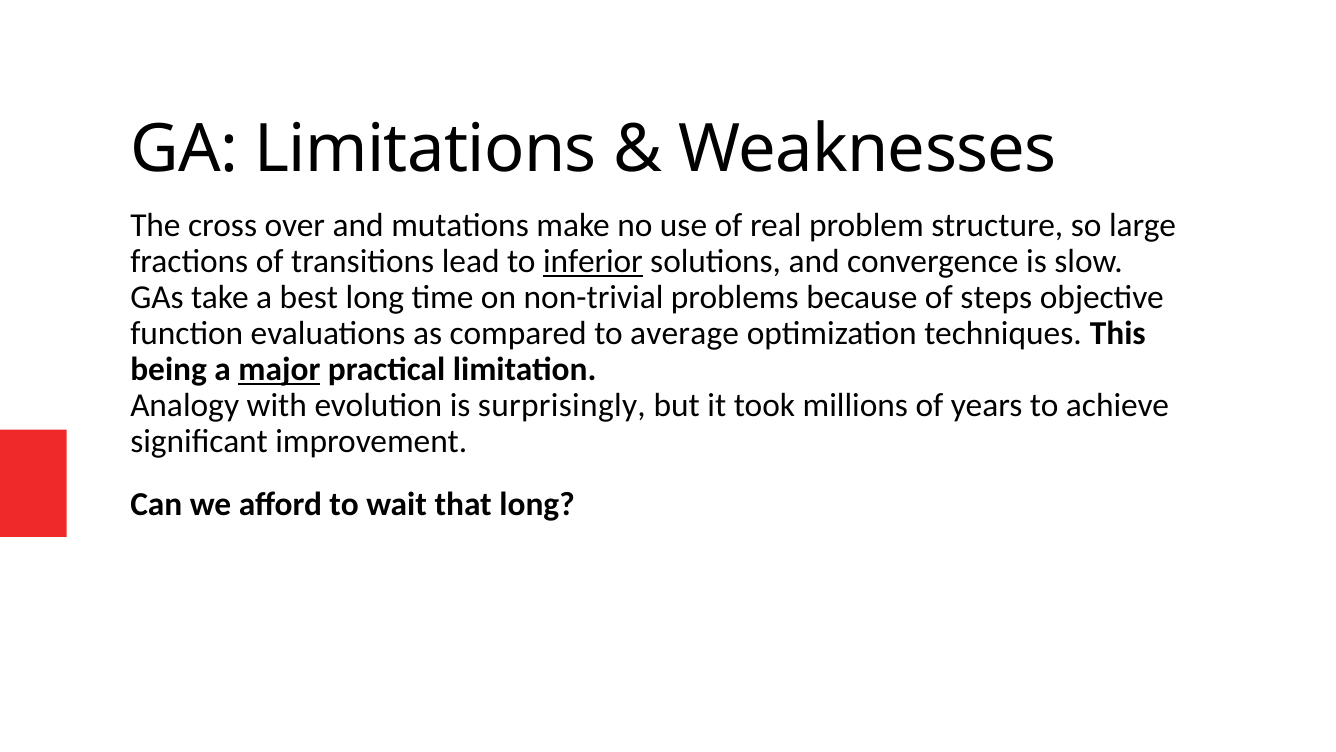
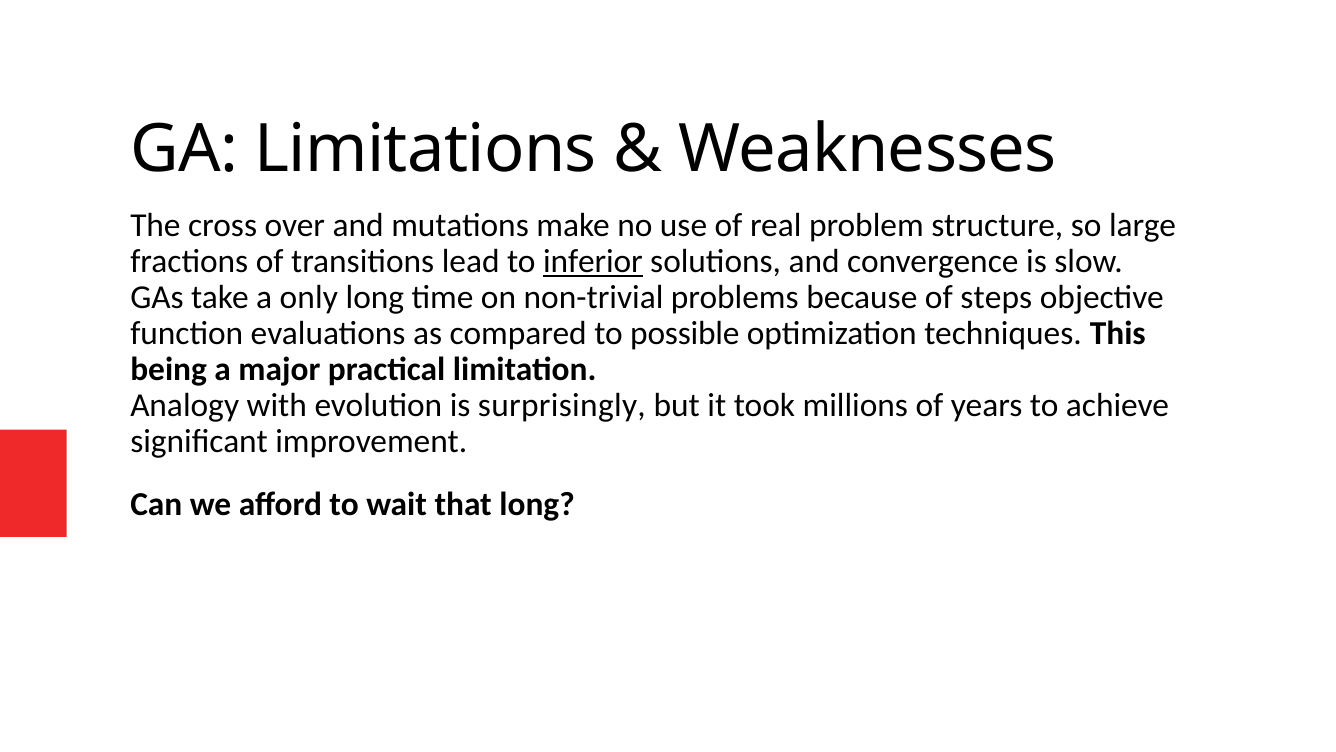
best: best -> only (309, 297)
average: average -> possible (685, 333)
major underline: present -> none (279, 369)
